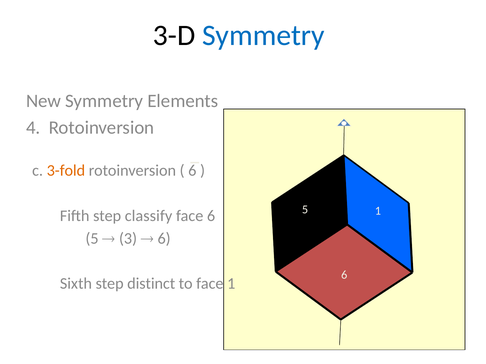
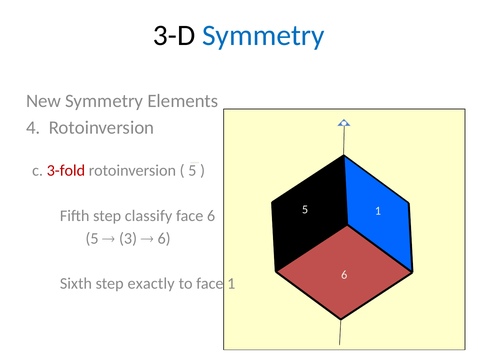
3-fold colour: orange -> red (66, 171)
6: 6 -> 5 (192, 171)
distinct: distinct -> exactly (151, 284)
